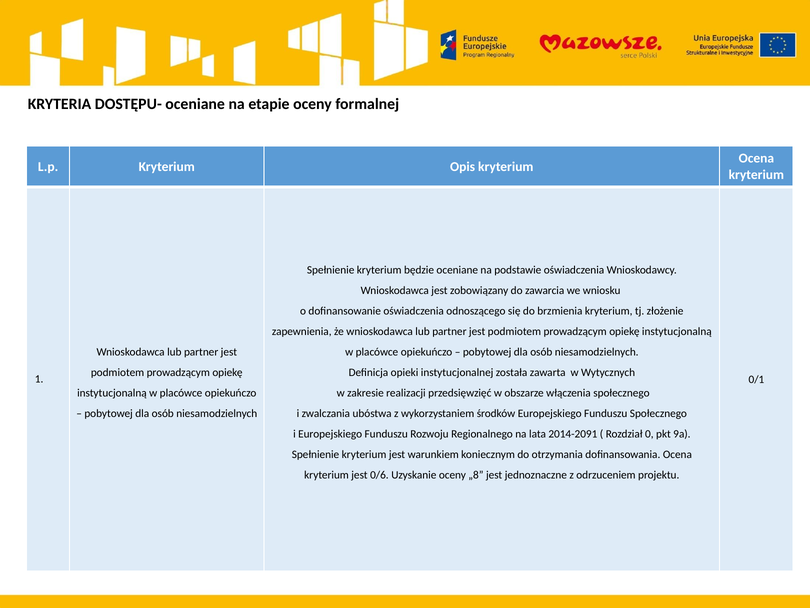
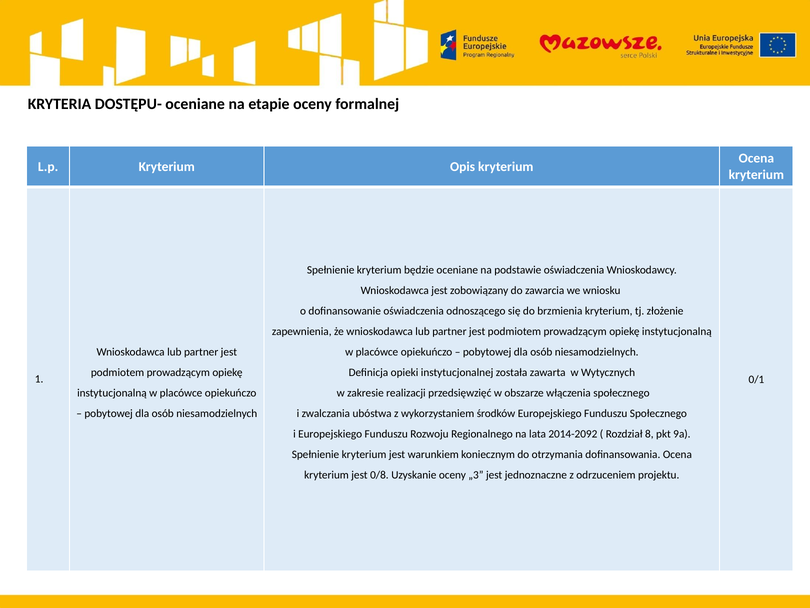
2014-2091: 2014-2091 -> 2014-2092 (573, 433)
0: 0 -> 8 (649, 433)
0/6: 0/6 -> 0/8 (379, 474)
„8: „8 -> „3 (476, 474)
